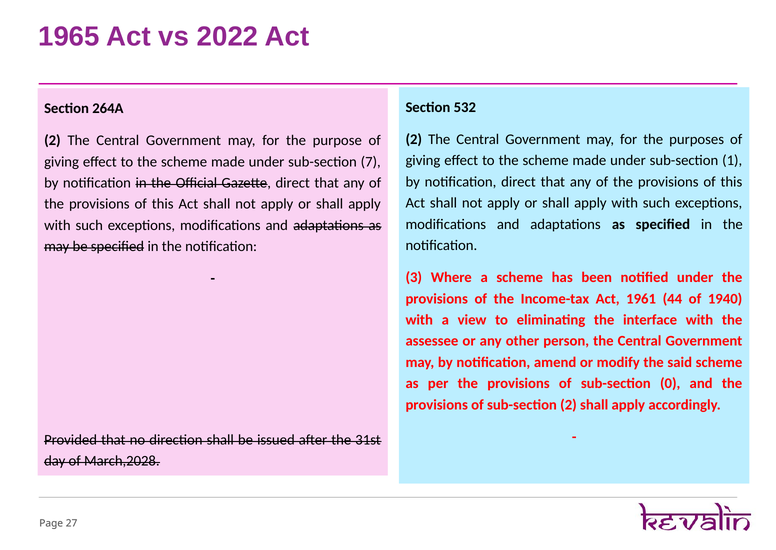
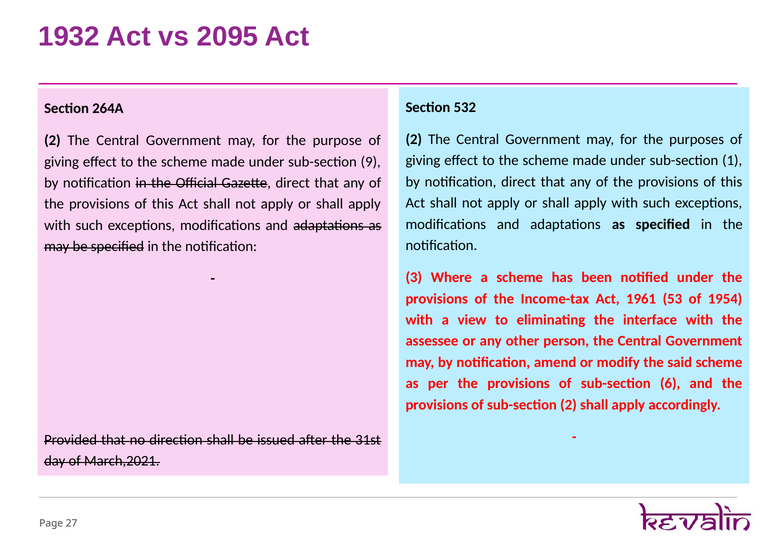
1965: 1965 -> 1932 (69, 36)
2022: 2022 -> 2095 (228, 36)
7: 7 -> 9 (371, 162)
44: 44 -> 53 (672, 299)
1940: 1940 -> 1954 (725, 299)
0: 0 -> 6 (670, 384)
March,2028: March,2028 -> March,2021 (122, 461)
